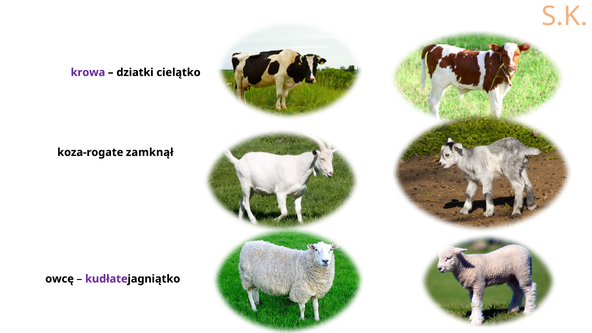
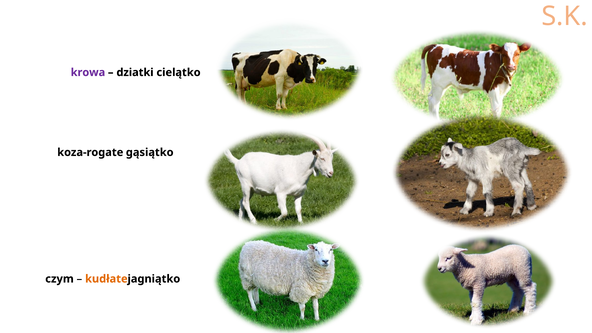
zamknął: zamknął -> gąsiątko (150, 152)
owcę: owcę -> czym (59, 279)
kudłate colour: purple -> orange (106, 279)
